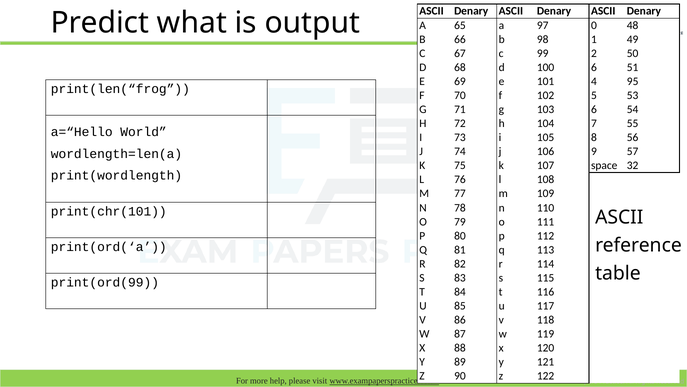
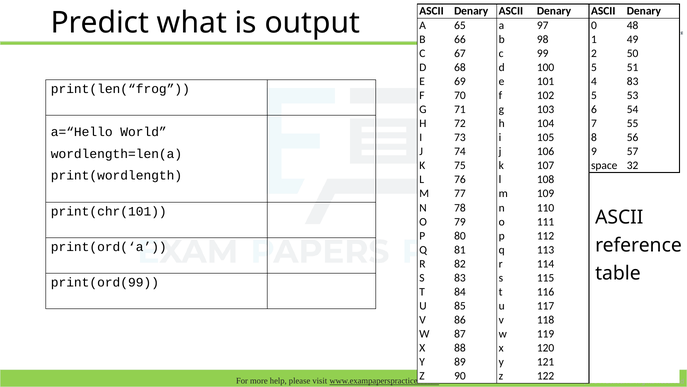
100 6: 6 -> 5 (594, 67)
4 95: 95 -> 83 (633, 81)
